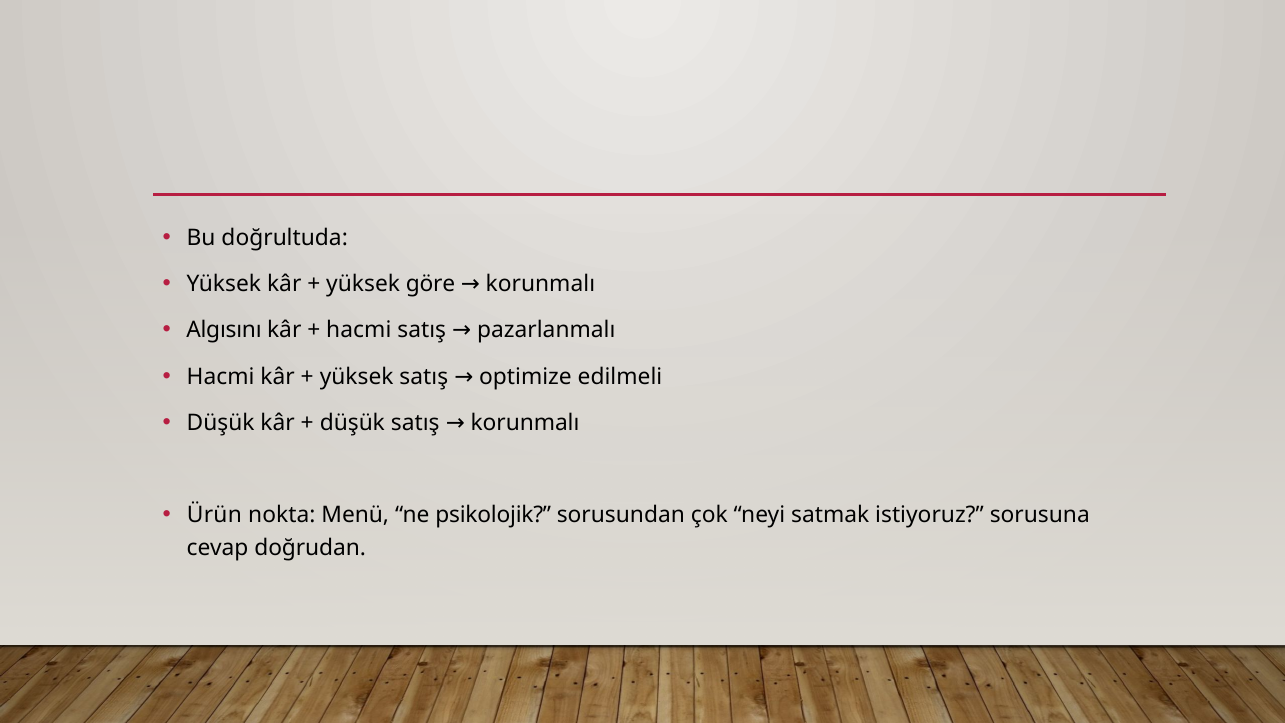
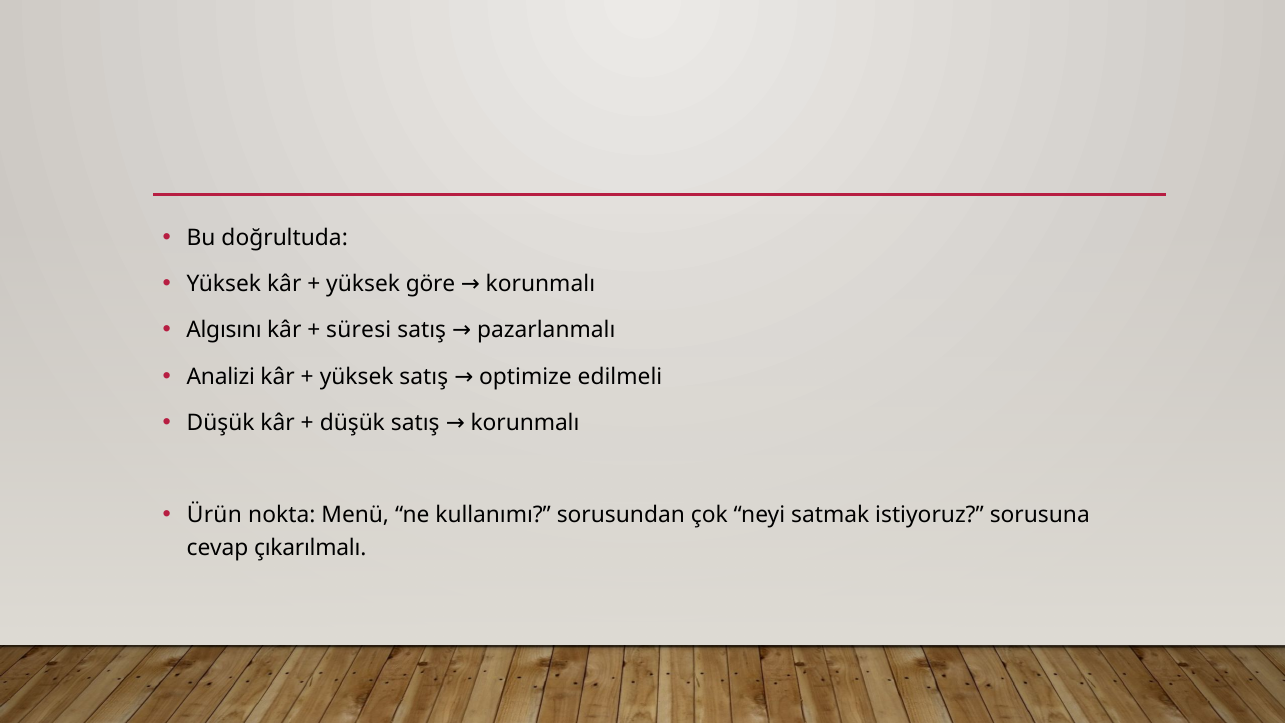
hacmi: hacmi -> süresi (359, 330)
Hacmi: Hacmi -> Analizi (221, 377)
psikolojik: psikolojik -> kullanımı (493, 515)
doğrudan: doğrudan -> çıkarılmalı (310, 548)
